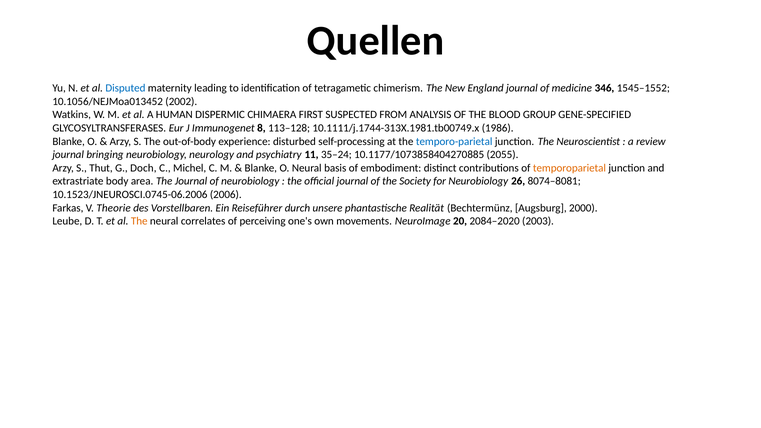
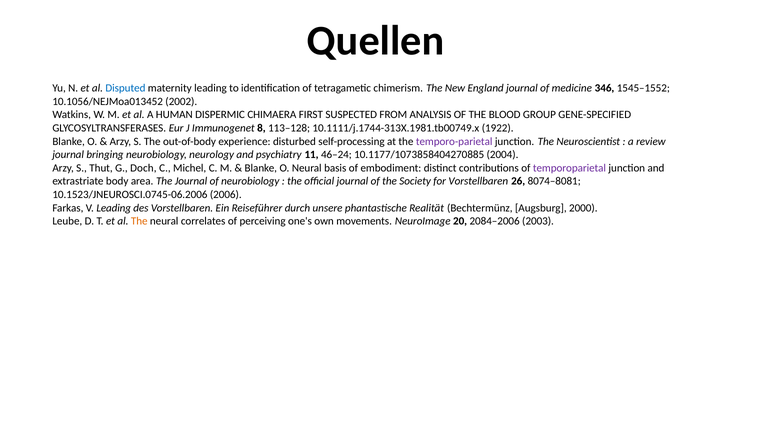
1986: 1986 -> 1922 (498, 128)
temporo-parietal colour: blue -> purple (454, 141)
35–24: 35–24 -> 46–24 (336, 155)
2055: 2055 -> 2004 (503, 155)
temporoparietal colour: orange -> purple (569, 168)
for Neurobiology: Neurobiology -> Vorstellbaren (478, 181)
V Theorie: Theorie -> Leading (114, 208)
2084–2020: 2084–2020 -> 2084–2006 (495, 221)
